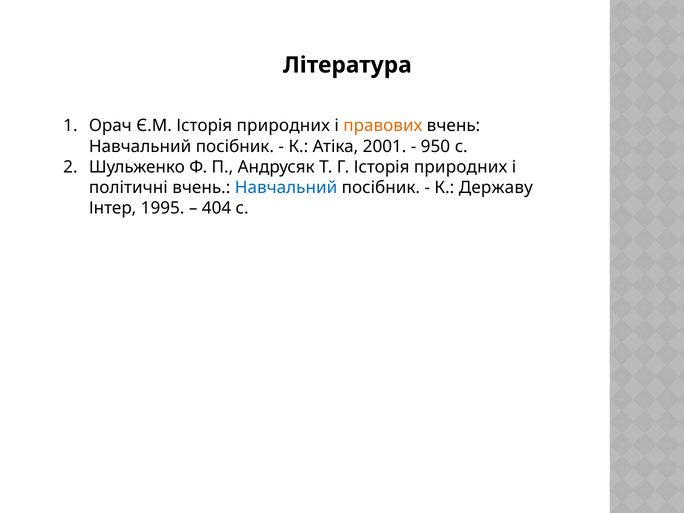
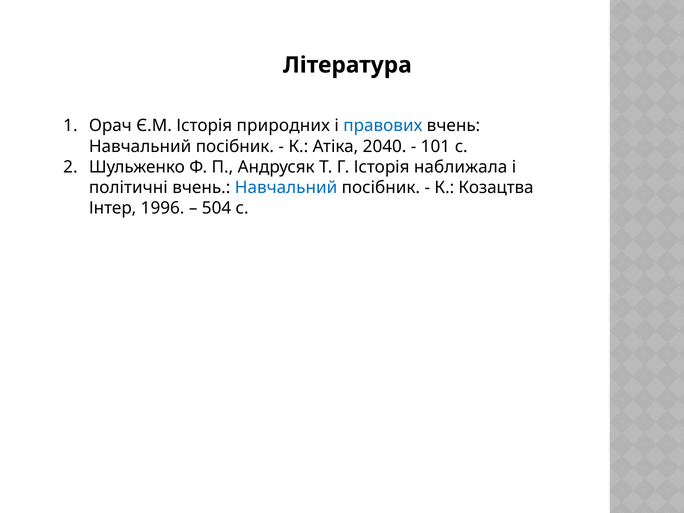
правових colour: orange -> blue (383, 126)
2001: 2001 -> 2040 (385, 146)
950: 950 -> 101 (435, 146)
Г Історія природних: природних -> наближала (461, 167)
Державу: Державу -> Козацтва (496, 187)
1995: 1995 -> 1996 (163, 208)
404: 404 -> 504 (217, 208)
